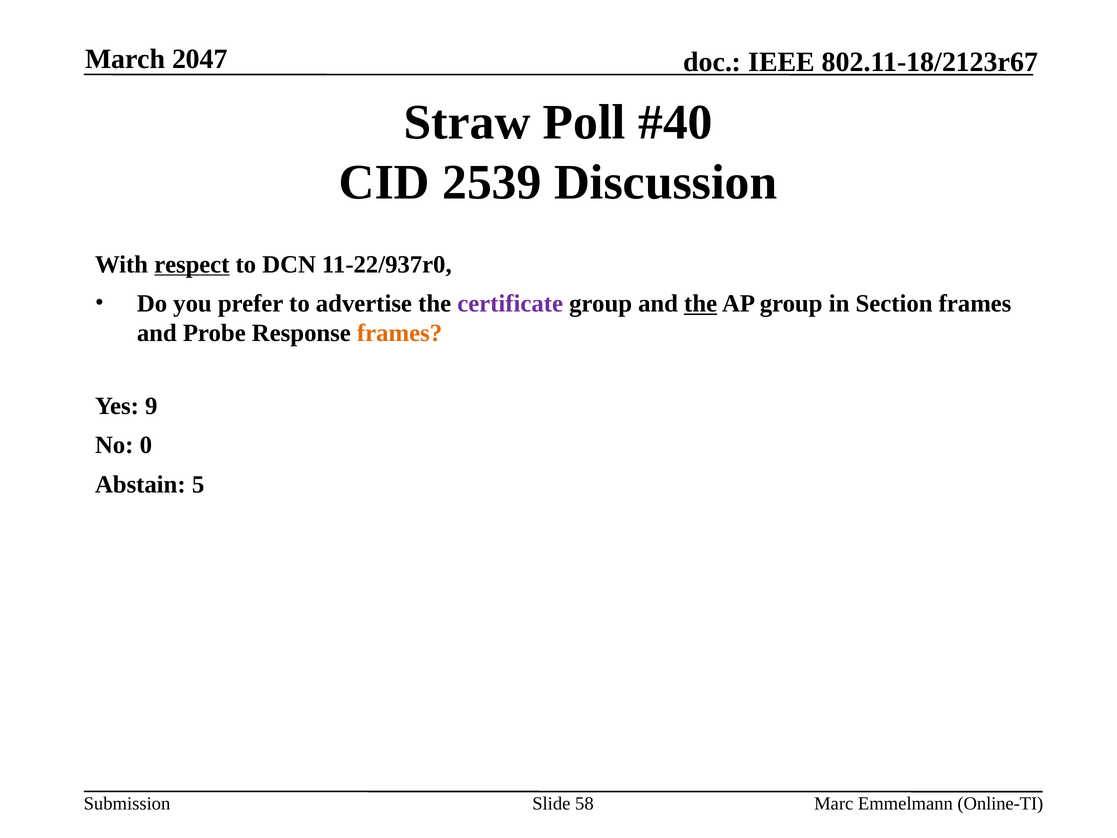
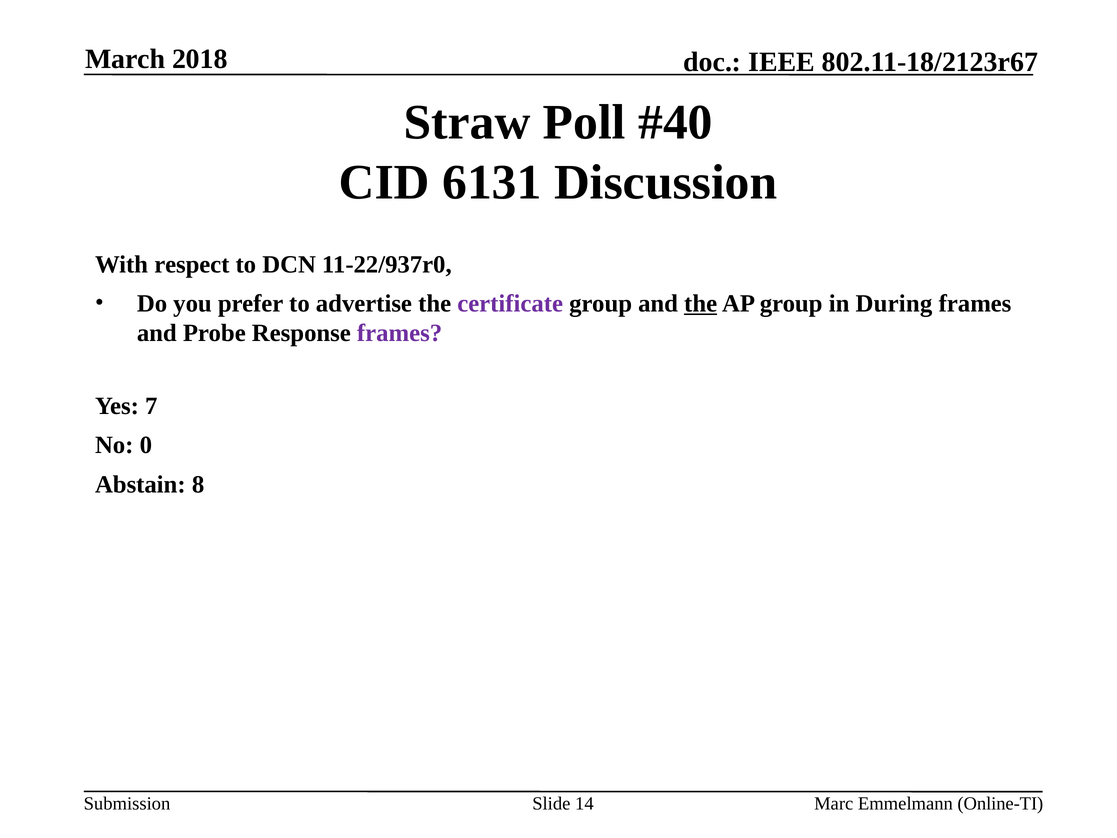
2047: 2047 -> 2018 (200, 59)
2539: 2539 -> 6131 (492, 182)
respect underline: present -> none (192, 264)
Section: Section -> During (894, 303)
frames colour: orange -> purple (400, 333)
9: 9 -> 7 (151, 406)
5: 5 -> 8 (198, 484)
58: 58 -> 14 (584, 803)
